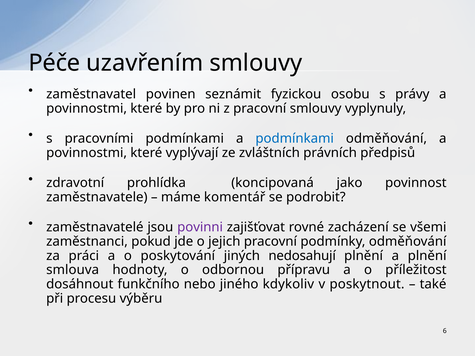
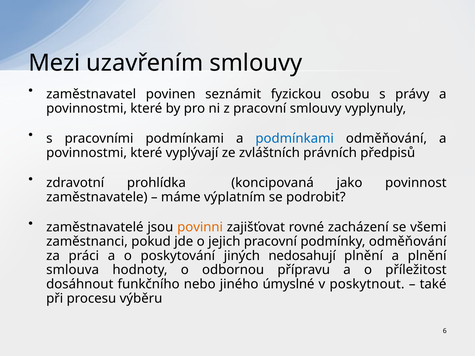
Péče: Péče -> Mezi (54, 63)
komentář: komentář -> výplatním (235, 197)
povinni colour: purple -> orange (200, 227)
kdykoliv: kdykoliv -> úmyslné (289, 284)
